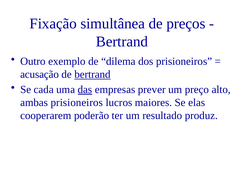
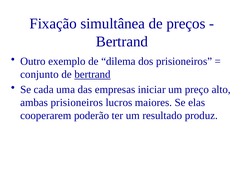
acusação: acusação -> conjunto (39, 74)
das underline: present -> none (85, 90)
prever: prever -> iniciar (152, 90)
